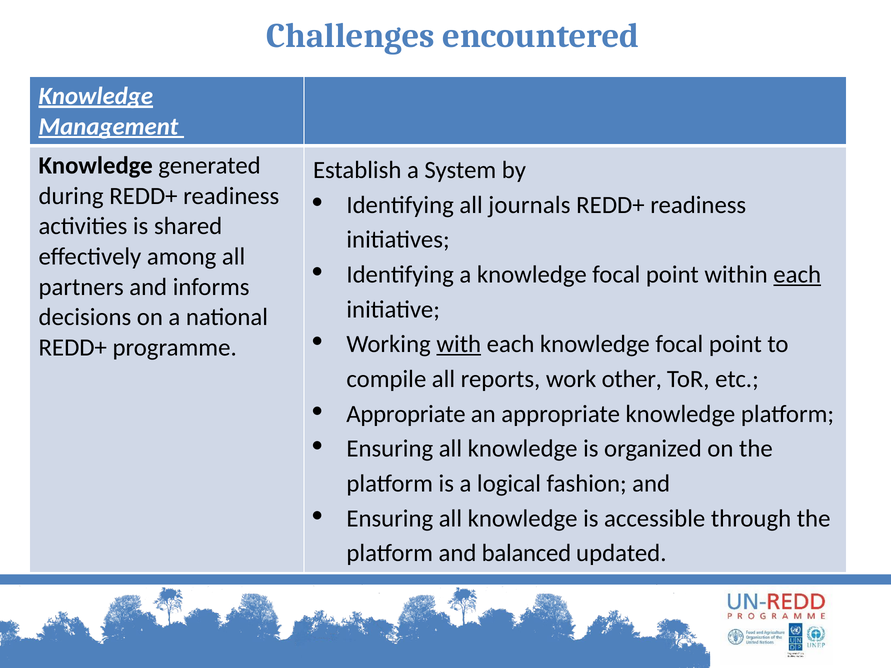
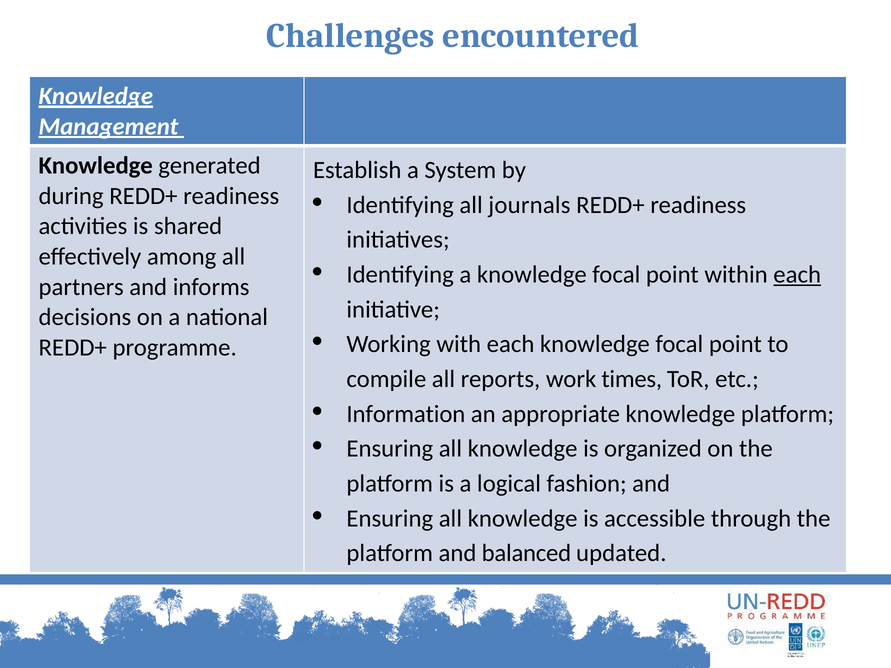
with underline: present -> none (459, 344)
other: other -> times (632, 379)
Appropriate: Appropriate -> Information (406, 414)
